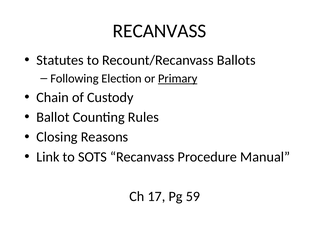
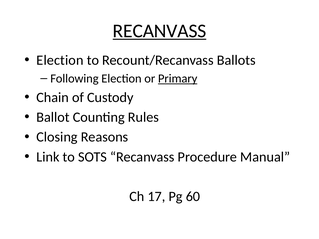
RECANVASS underline: none -> present (160, 31)
Statutes: Statutes -> Election (60, 60)
59: 59 -> 60 (193, 197)
